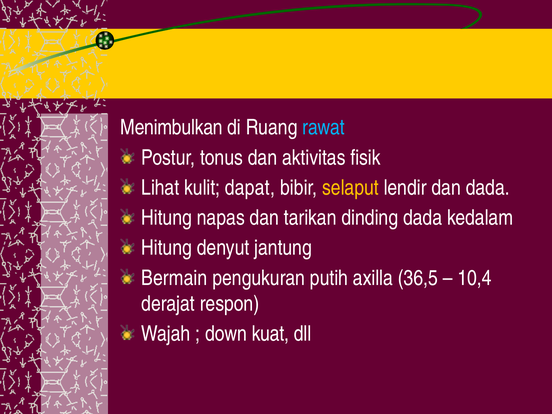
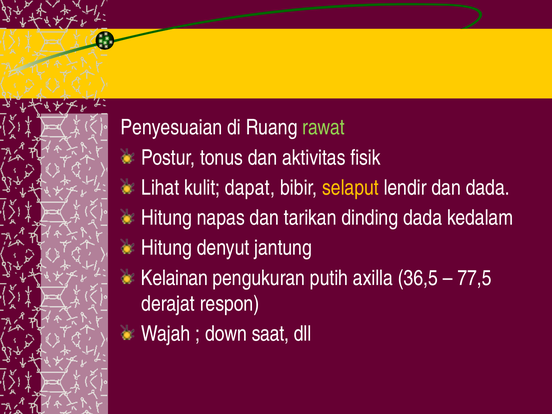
Menimbulkan: Menimbulkan -> Penyesuaian (171, 128)
rawat colour: light blue -> light green (324, 128)
Bermain: Bermain -> Kelainan (174, 278)
10,4: 10,4 -> 77,5 (474, 278)
kuat: kuat -> saat (270, 334)
